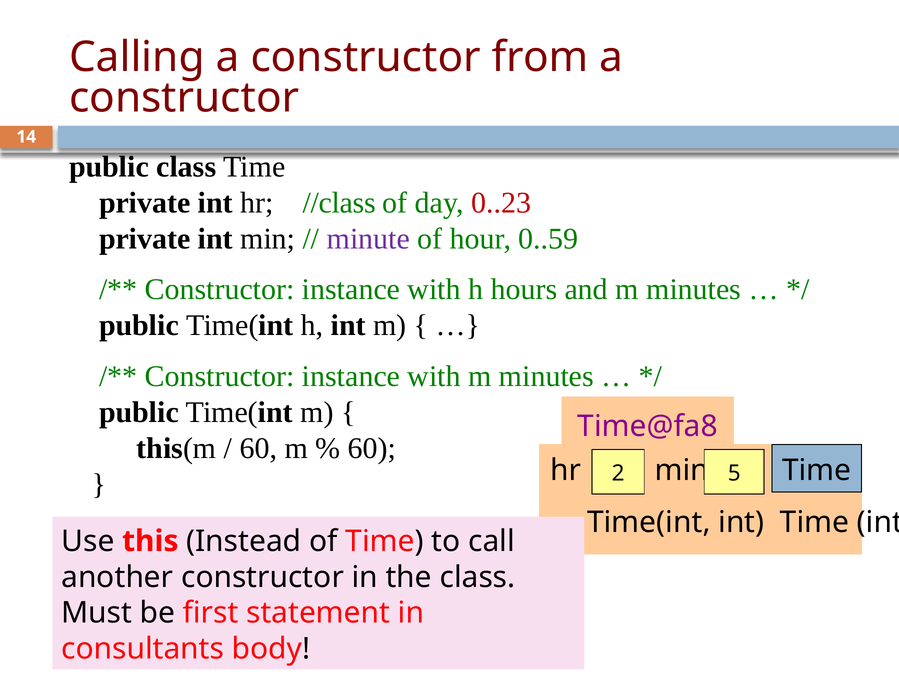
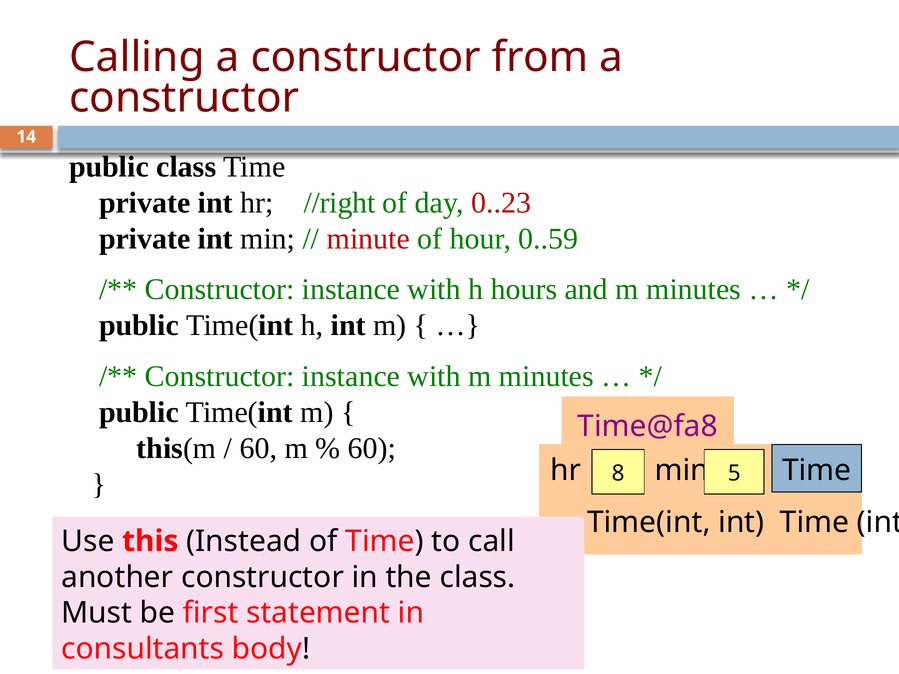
//class: //class -> //right (339, 203)
minute colour: purple -> red (368, 239)
2: 2 -> 8 (618, 474)
